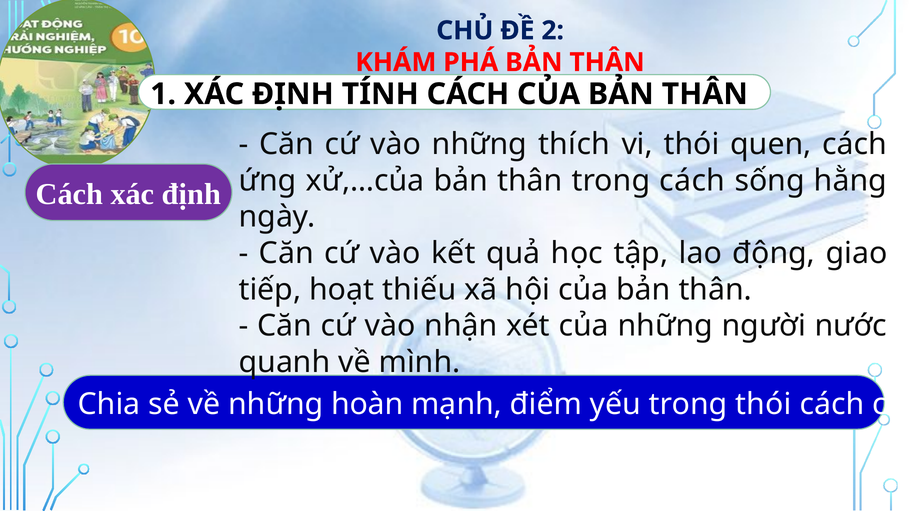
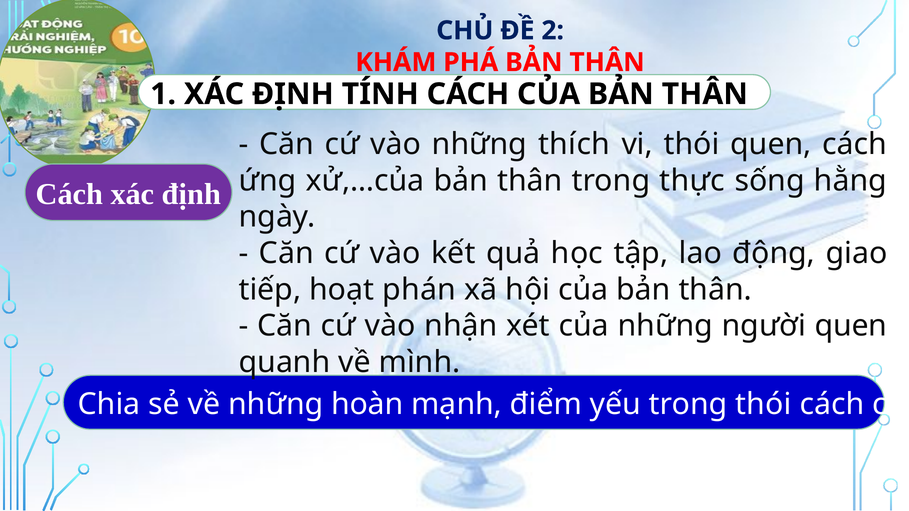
trong cách: cách -> thực (692, 181)
thiếu: thiếu -> phán (419, 290)
người nước: nước -> quen (851, 326)
